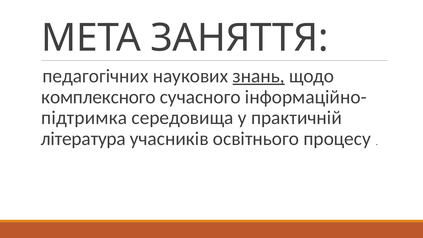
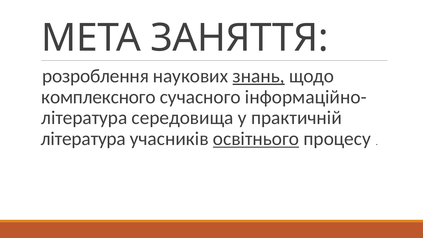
педагогічних: педагогічних -> розроблення (95, 76)
підтримка: підтримка -> література (84, 118)
освітнього underline: none -> present (256, 139)
